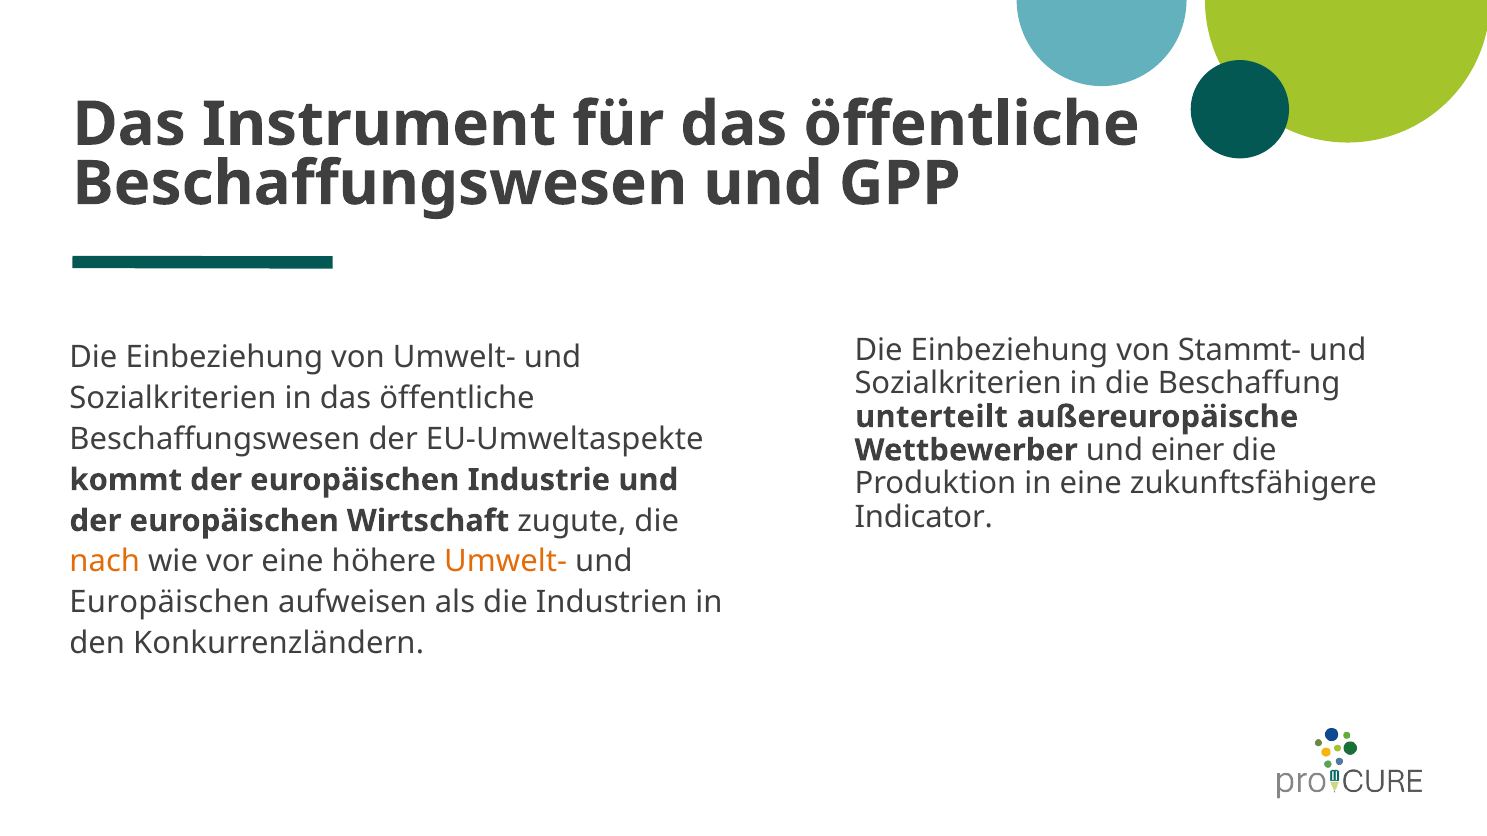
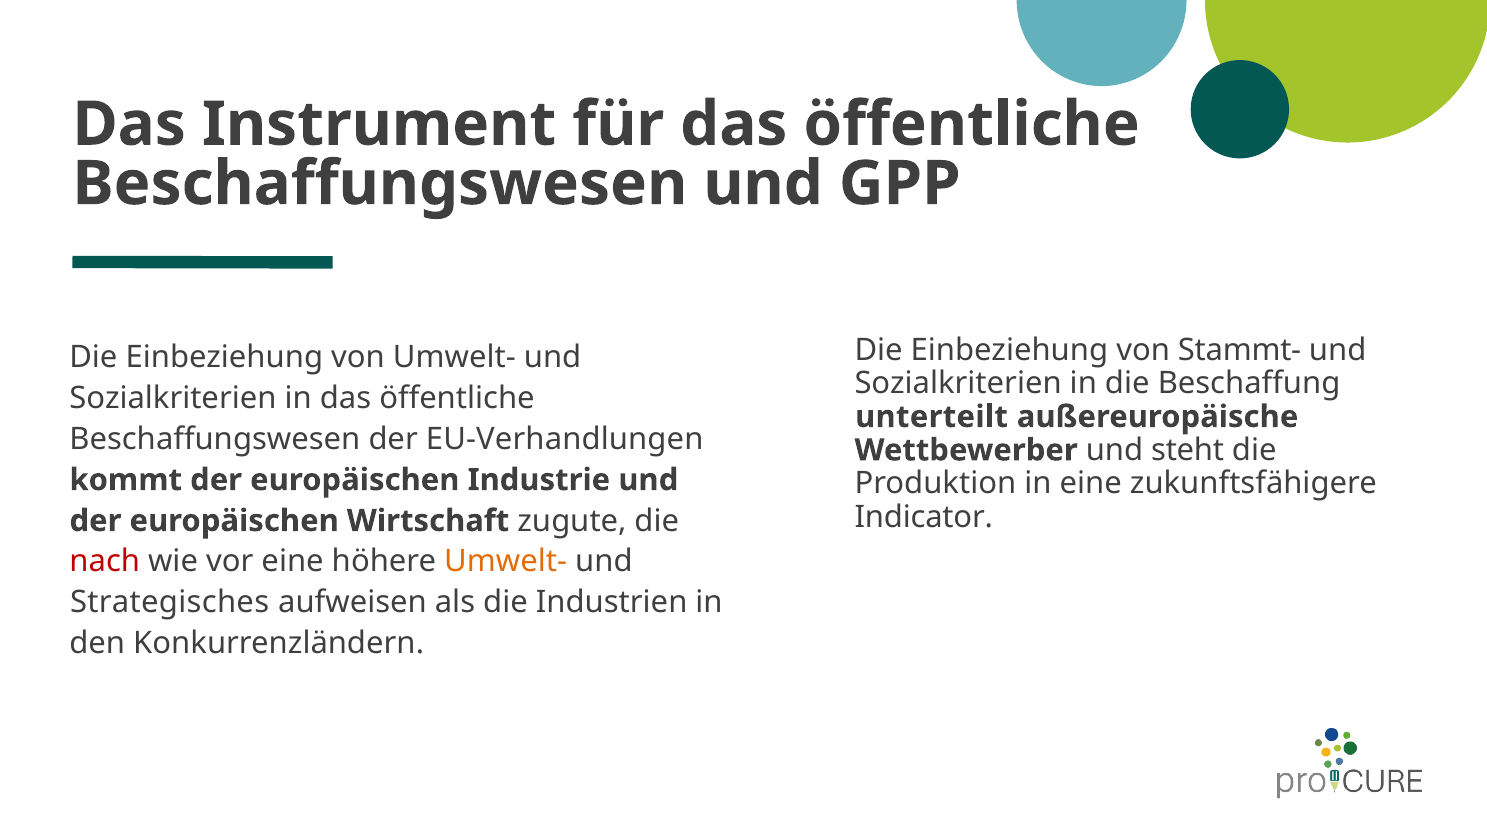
EU-Umweltaspekte: EU-Umweltaspekte -> EU-Verhandlungen (565, 439)
einer: einer -> steht (1188, 450)
nach colour: orange -> red (105, 562)
Europäischen: Europäischen -> Strategisches (170, 603)
